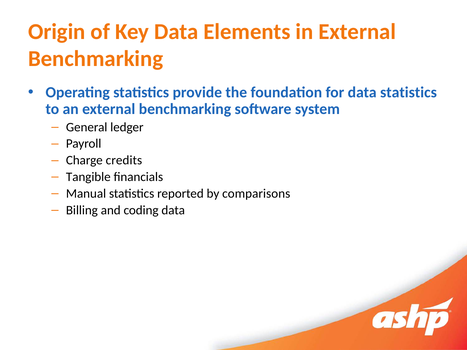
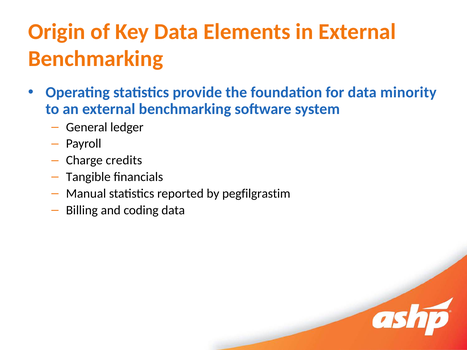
data statistics: statistics -> minority (408, 92)
comparisons: comparisons -> pegfilgrastim (256, 194)
